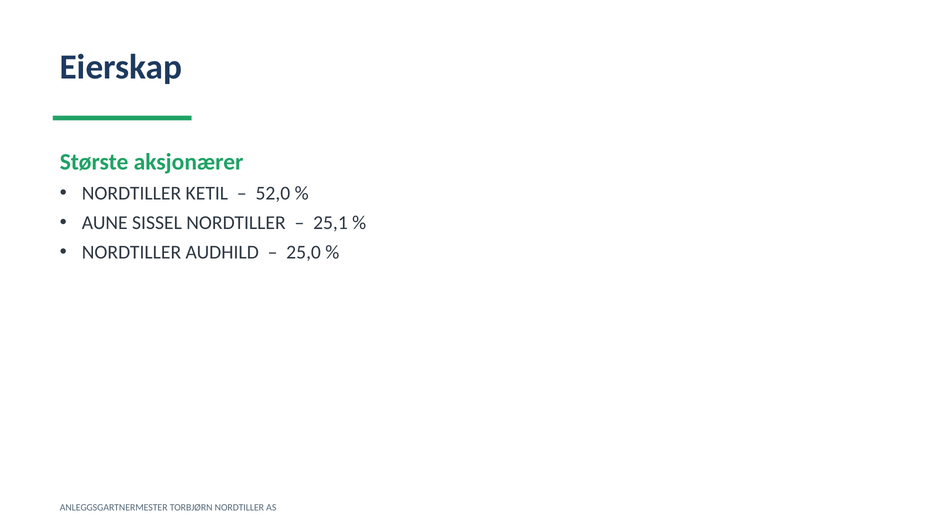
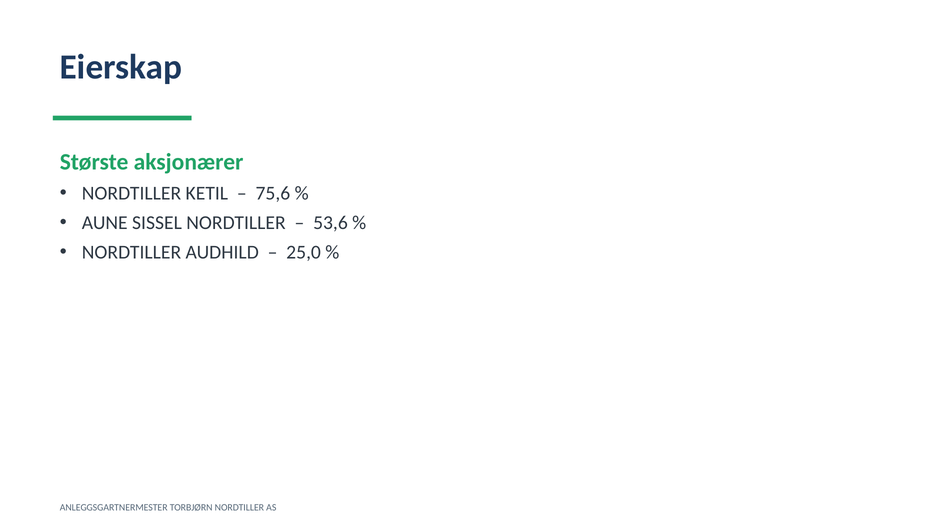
52,0: 52,0 -> 75,6 (273, 193)
25,1: 25,1 -> 53,6 (330, 223)
